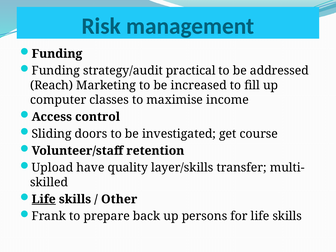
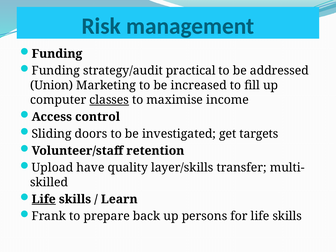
Reach: Reach -> Union (52, 85)
classes underline: none -> present (109, 100)
course: course -> targets (259, 134)
Other: Other -> Learn (119, 199)
